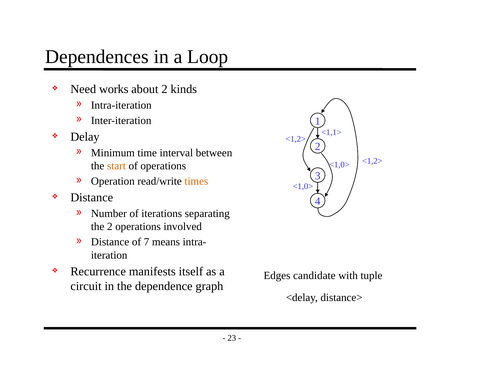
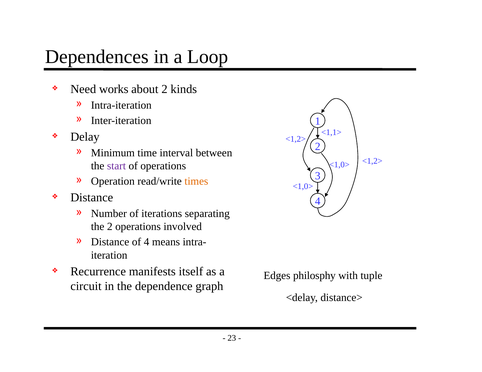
start colour: orange -> purple (116, 166)
of 7: 7 -> 4 (147, 242)
candidate: candidate -> philosphy (314, 276)
